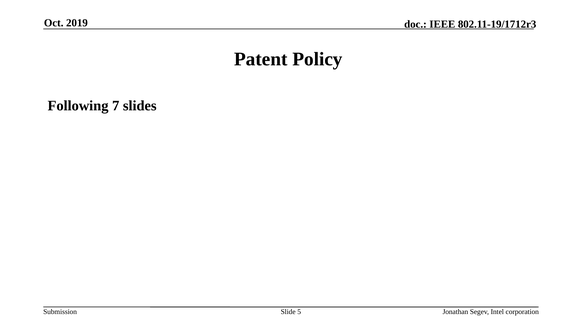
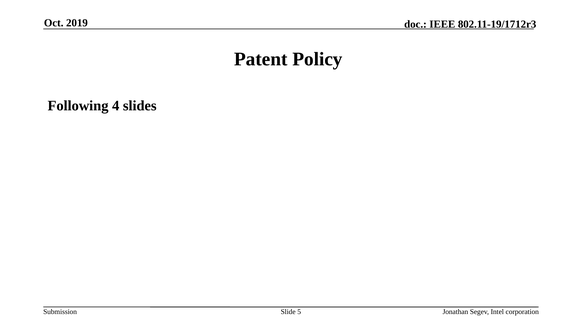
7: 7 -> 4 (116, 106)
